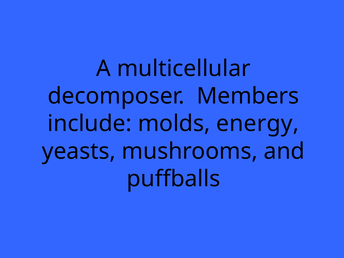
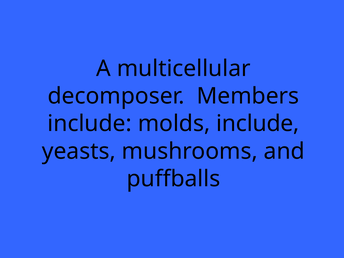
molds energy: energy -> include (258, 124)
